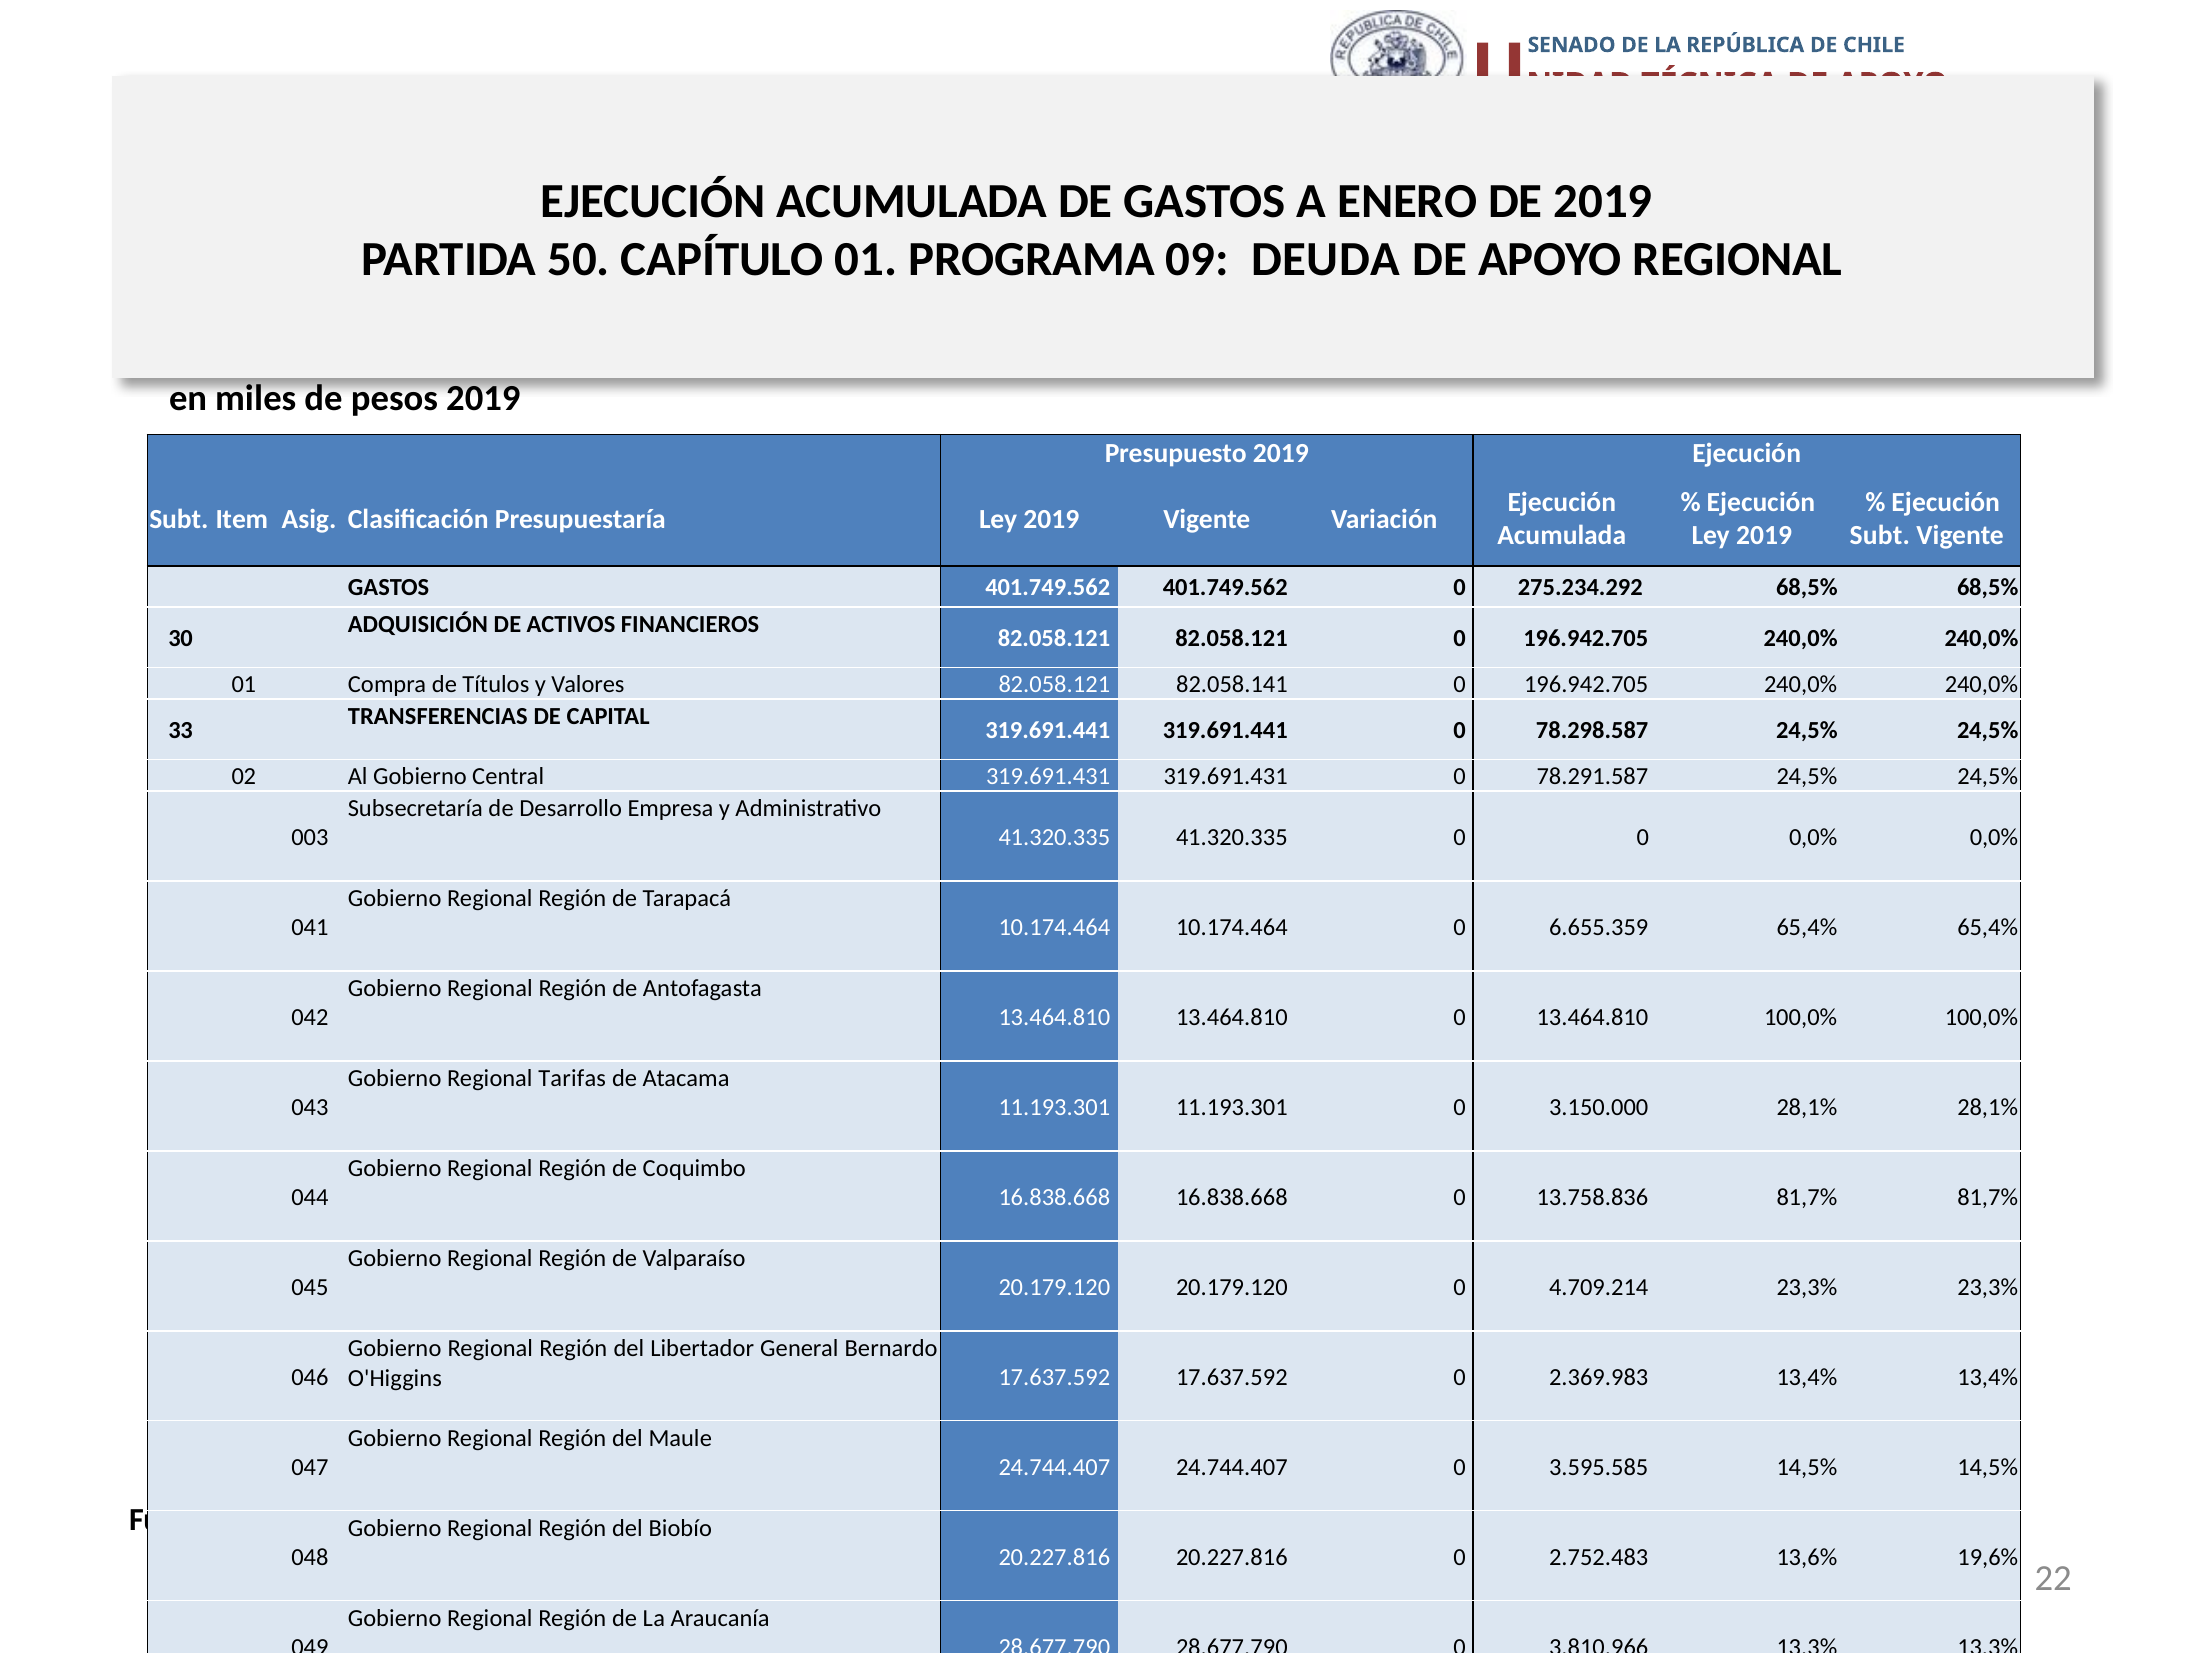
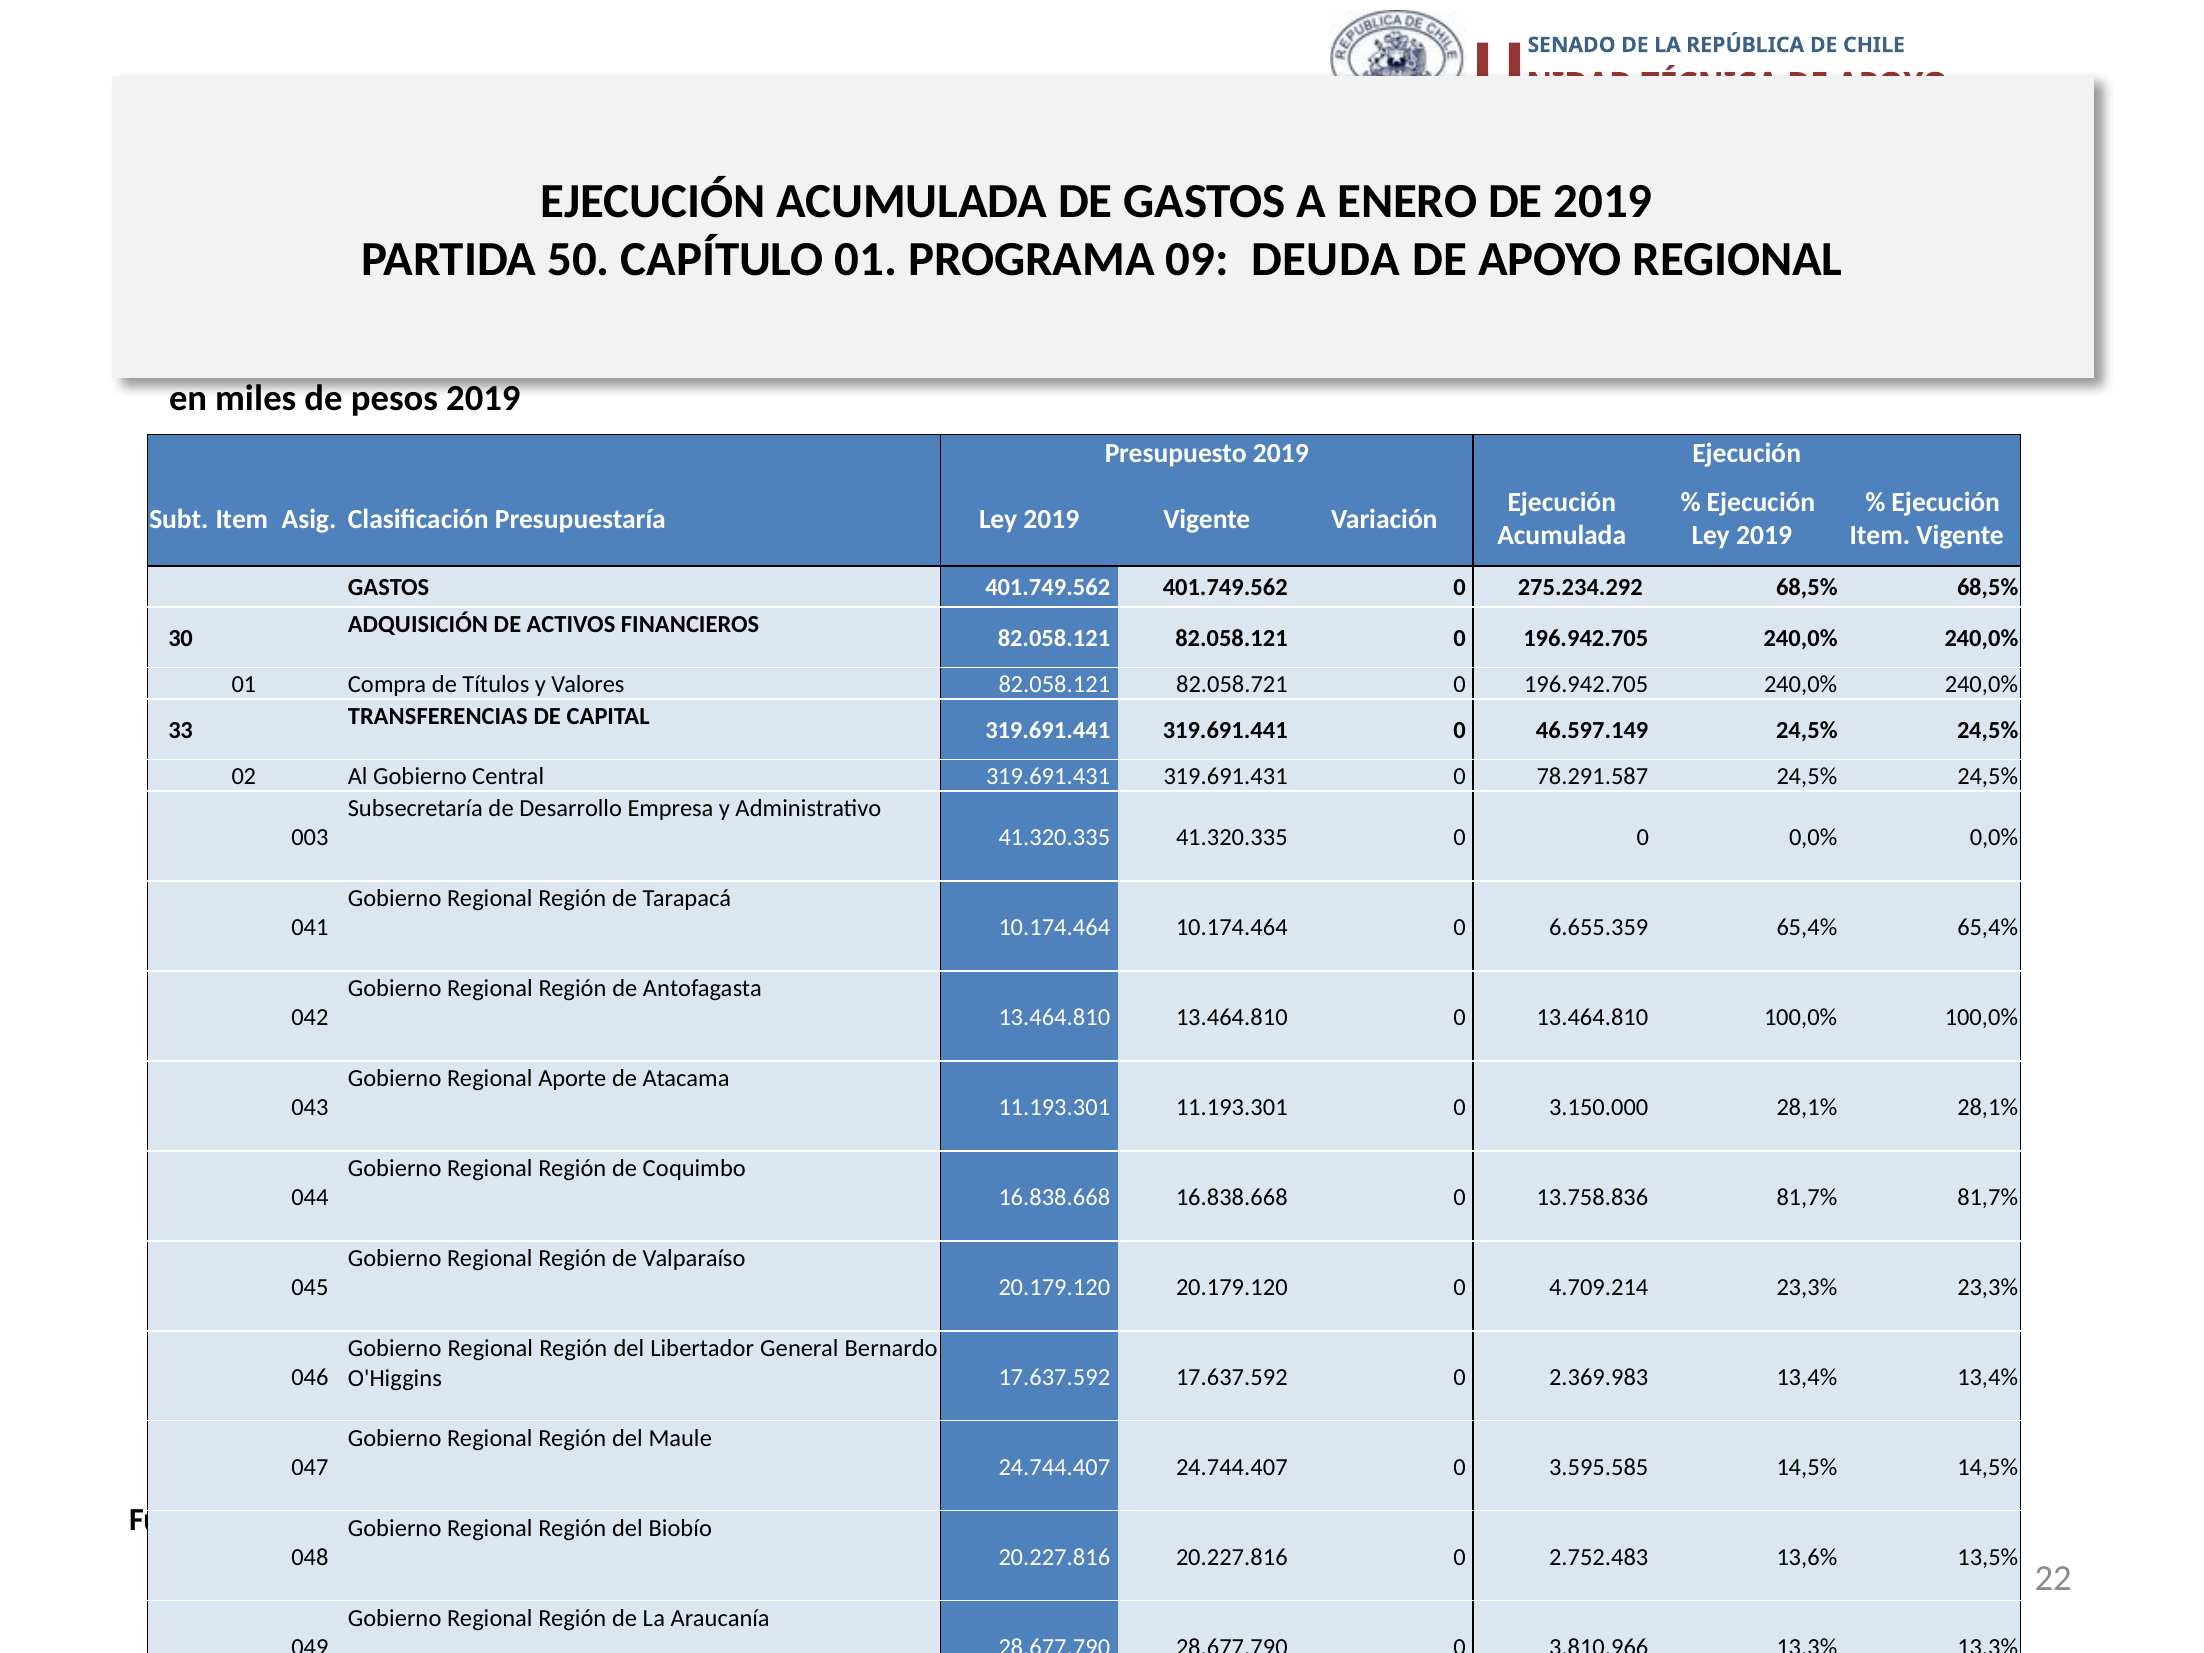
Subt: Subt -> Item (1880, 536)
82.058.141: 82.058.141 -> 82.058.721 (1232, 685)
78.298.587: 78.298.587 -> 46.597.149 (1592, 731)
Tarifas: Tarifas -> Aporte (572, 1078)
19,6%: 19,6% -> 13,5% (1988, 1557)
